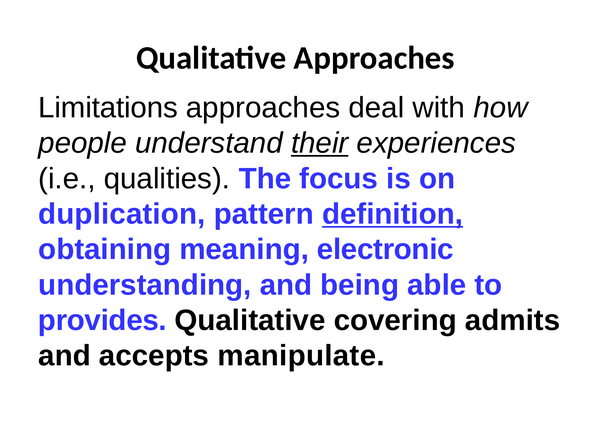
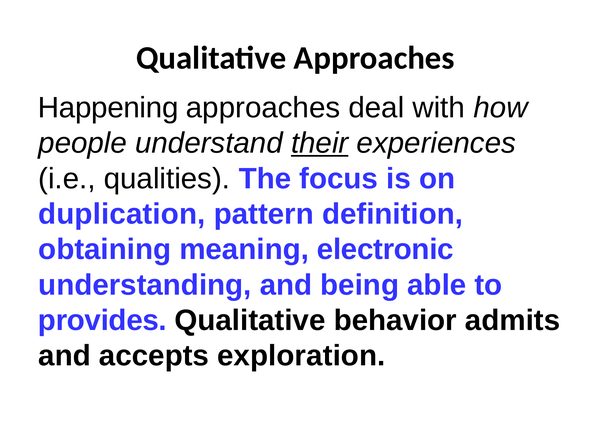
Limitations: Limitations -> Happening (108, 108)
definition underline: present -> none (393, 214)
covering: covering -> behavior (395, 321)
manipulate: manipulate -> exploration (301, 356)
